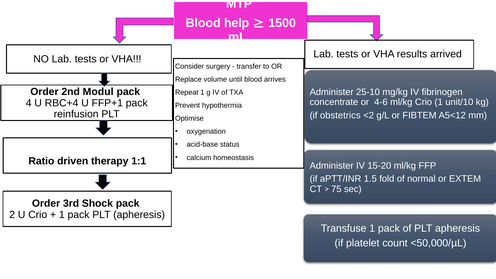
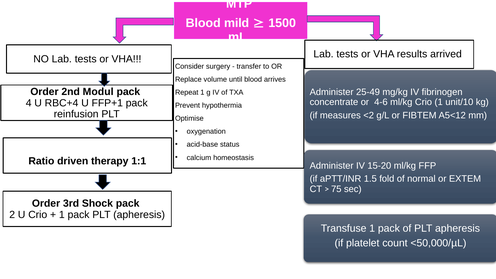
help: help -> mild (237, 23)
25-10: 25-10 -> 25-49 (368, 92)
obstetrics: obstetrics -> measures (340, 115)
